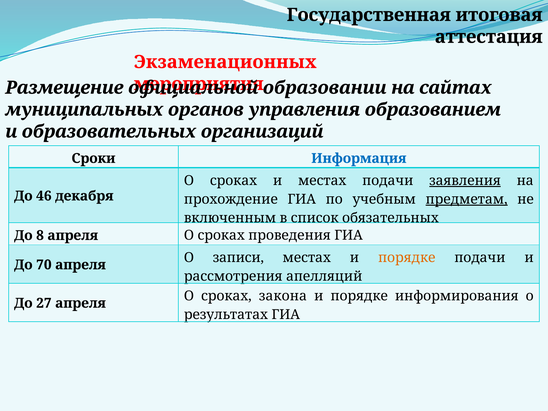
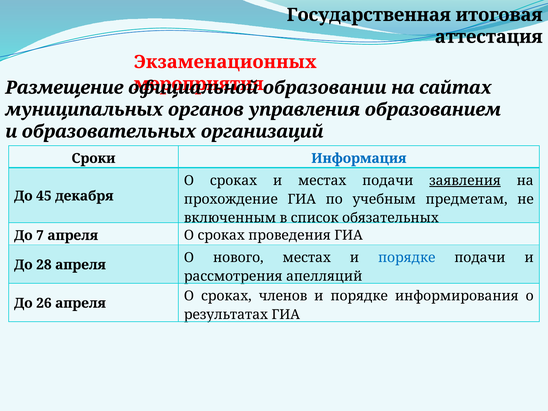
46: 46 -> 45 (44, 196)
предметам underline: present -> none (467, 199)
8: 8 -> 7 (40, 235)
записи: записи -> нового (238, 258)
порядке colour: orange -> blue (407, 258)
70: 70 -> 28 (44, 265)
закона: закона -> членов (283, 296)
27: 27 -> 26 (44, 303)
